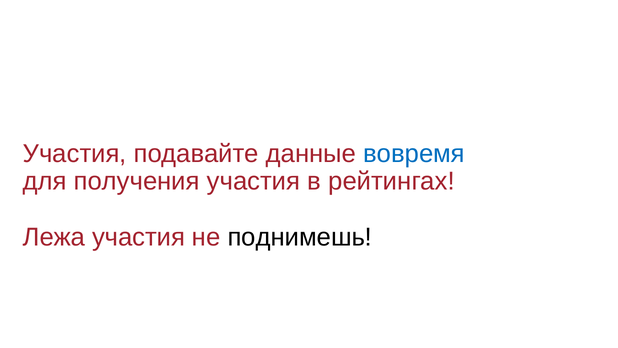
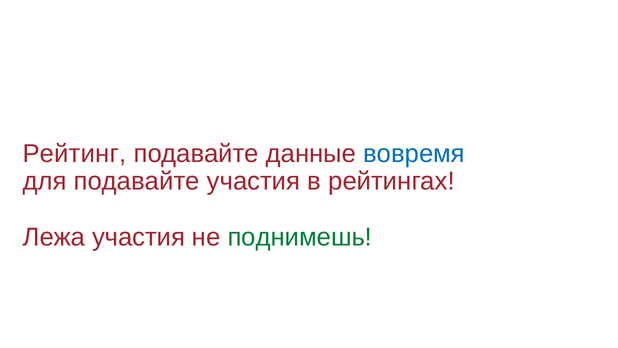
Участия: Участия -> Рейтинг (75, 153)
для получения: получения -> подавайте (137, 181)
поднимешь colour: black -> green (300, 237)
